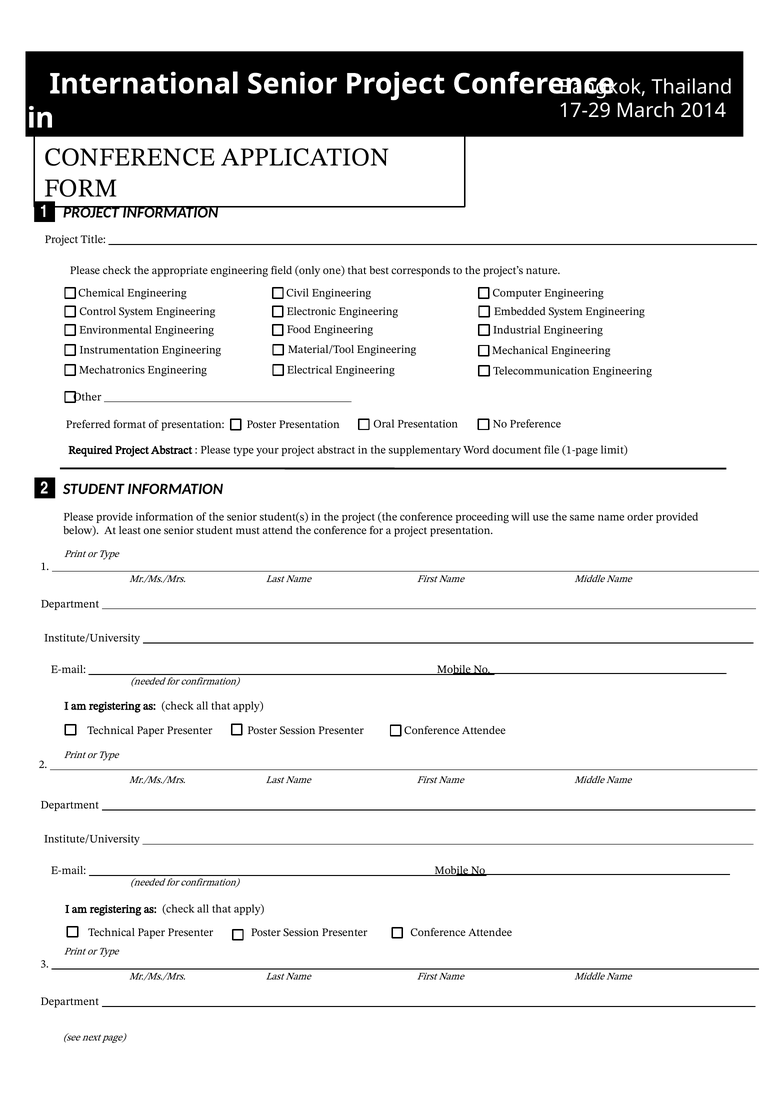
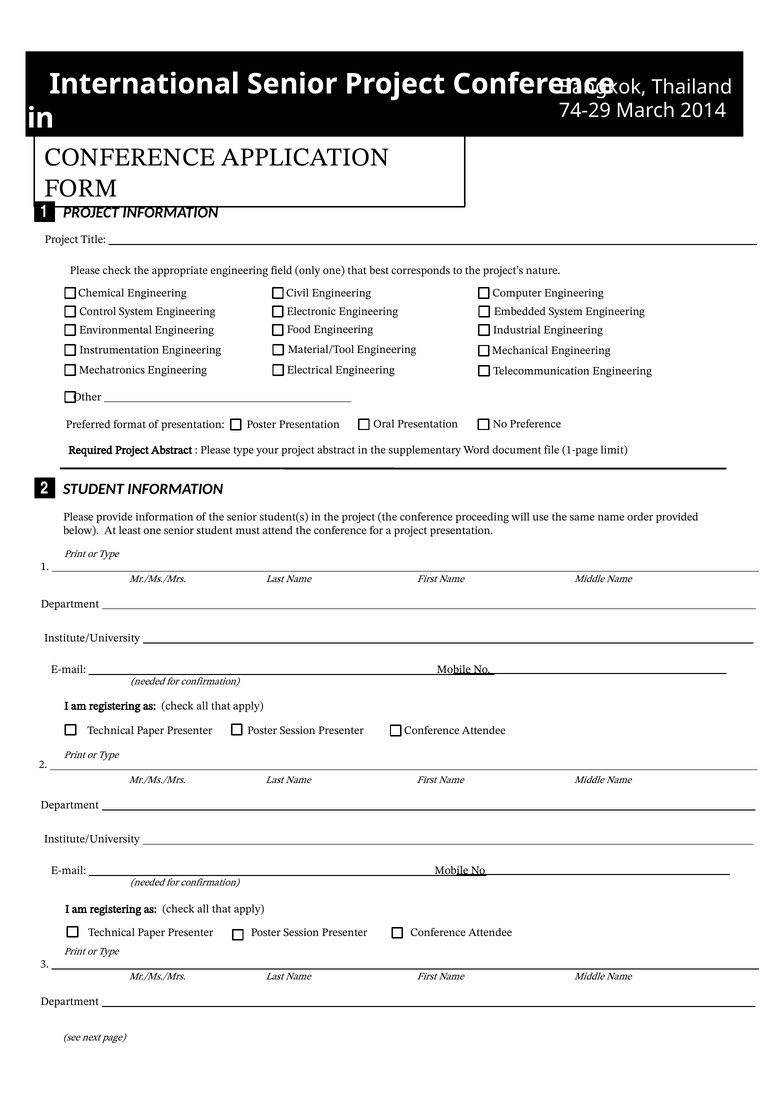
17-29: 17-29 -> 74-29 (585, 111)
